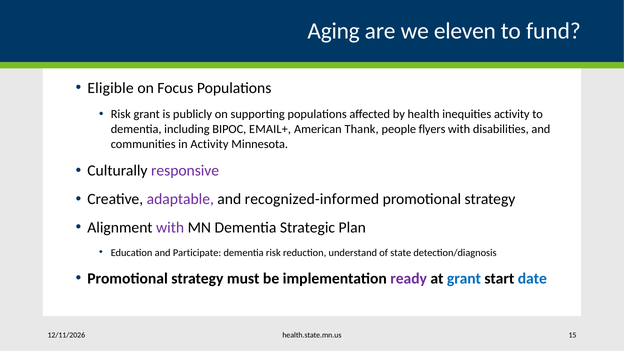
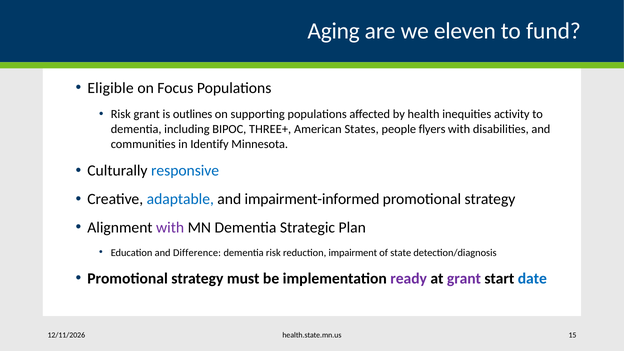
publicly: publicly -> outlines (193, 114)
EMAIL+: EMAIL+ -> THREE+ (270, 129)
Thank: Thank -> States (362, 129)
in Activity: Activity -> Identify (210, 144)
responsive colour: purple -> blue (185, 171)
adaptable colour: purple -> blue (180, 199)
recognized-informed: recognized-informed -> impairment-informed (312, 199)
Participate: Participate -> Difference (197, 253)
understand: understand -> impairment (353, 253)
grant colour: blue -> purple (464, 278)
